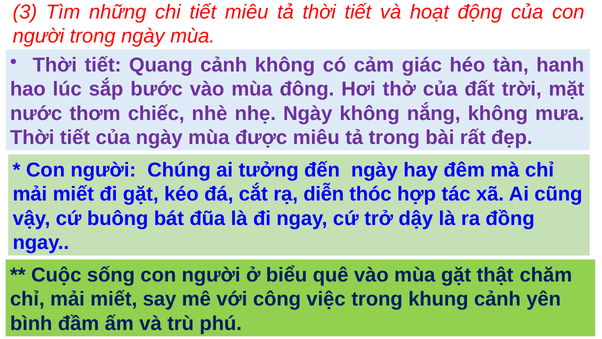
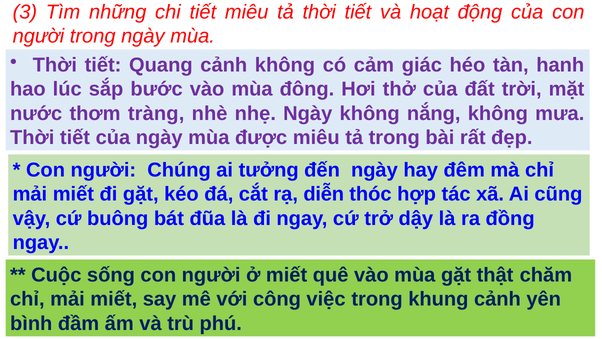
chiếc: chiếc -> tràng (156, 113)
ở biểu: biểu -> miết (287, 275)
